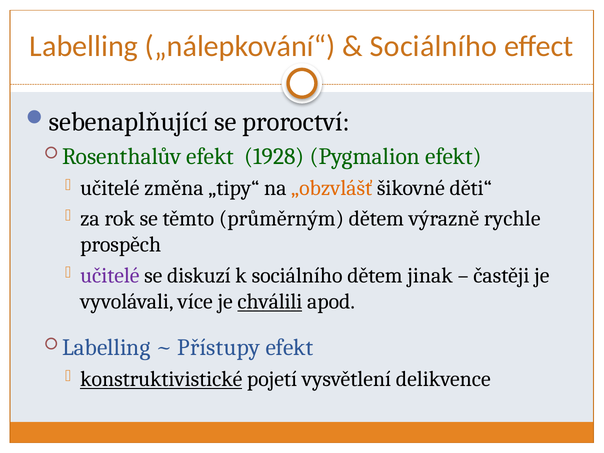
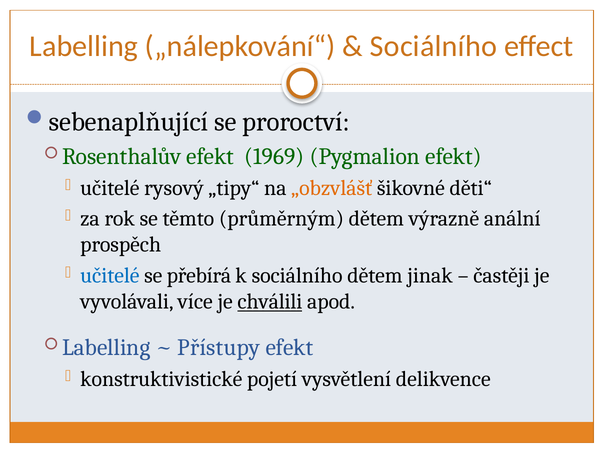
1928: 1928 -> 1969 (274, 156)
změna: změna -> rysový (174, 188)
rychle: rychle -> anální (512, 219)
učitelé colour: purple -> blue (110, 275)
diskuzí: diskuzí -> přebírá (199, 275)
konstruktivistické underline: present -> none (161, 379)
